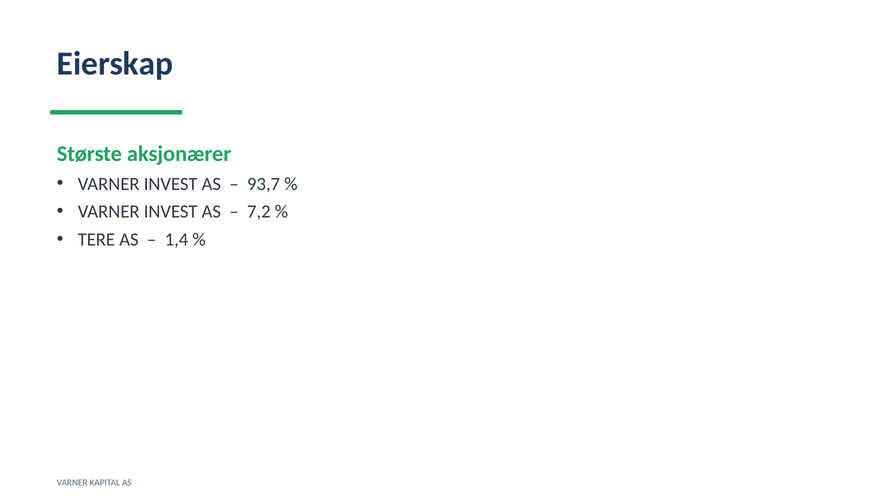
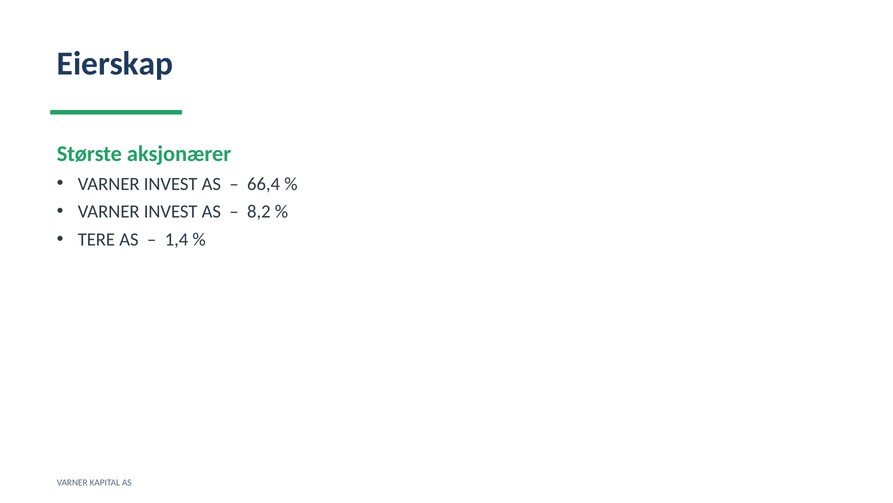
93,7: 93,7 -> 66,4 (264, 184)
7,2: 7,2 -> 8,2 (259, 212)
